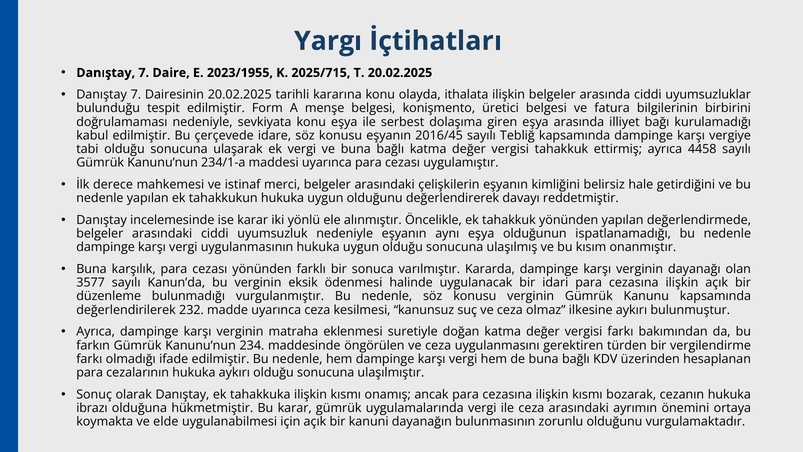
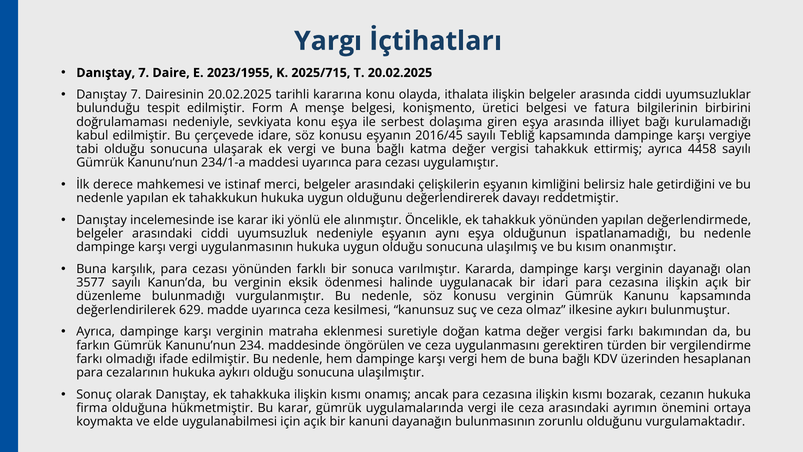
232: 232 -> 629 (191, 310)
ibrazı: ibrazı -> firma (92, 408)
